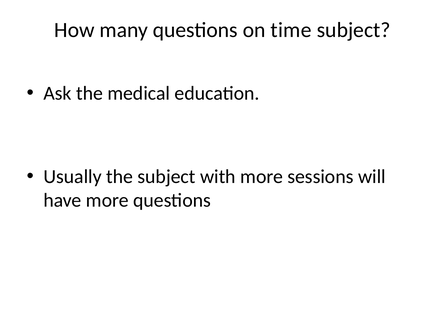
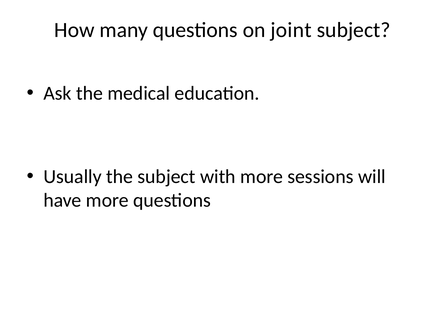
time: time -> joint (291, 30)
